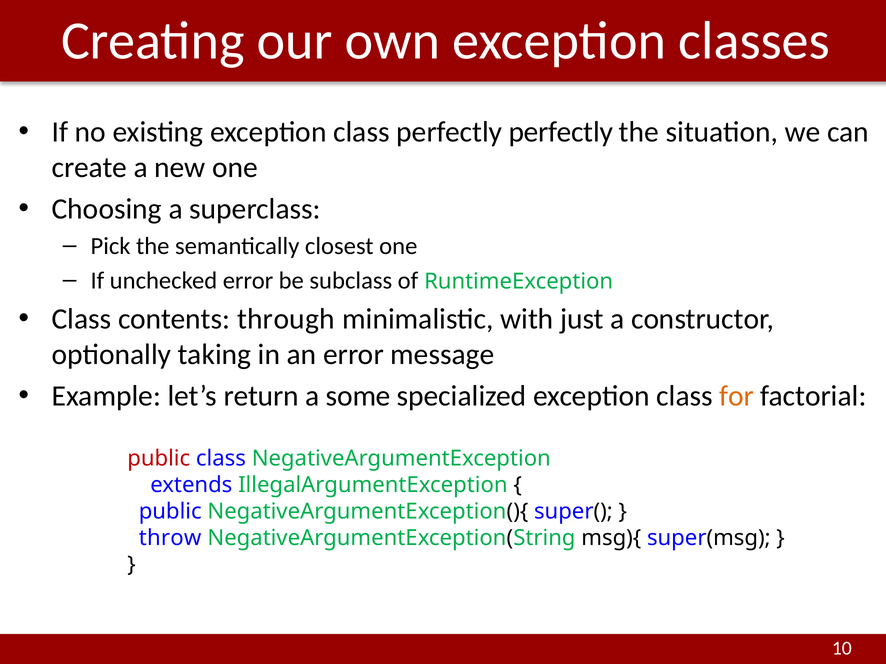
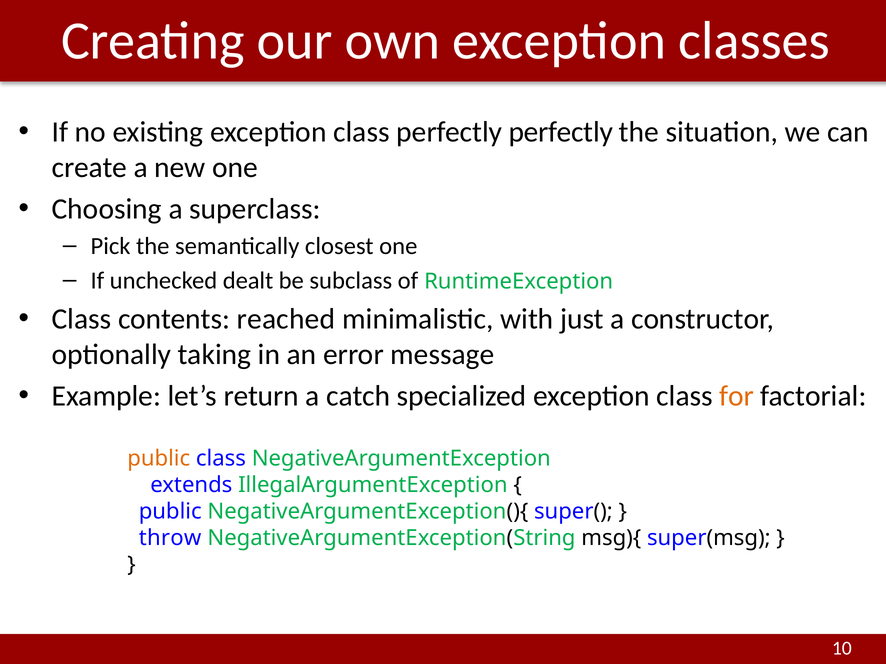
unchecked error: error -> dealt (248, 281)
through: through -> reached (286, 319)
some: some -> catch (358, 396)
public colour: red -> orange (159, 459)
